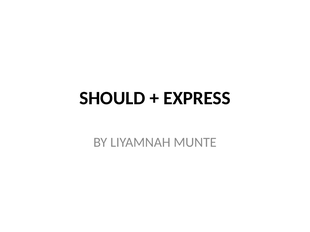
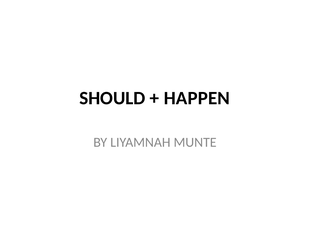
EXPRESS: EXPRESS -> HAPPEN (197, 98)
